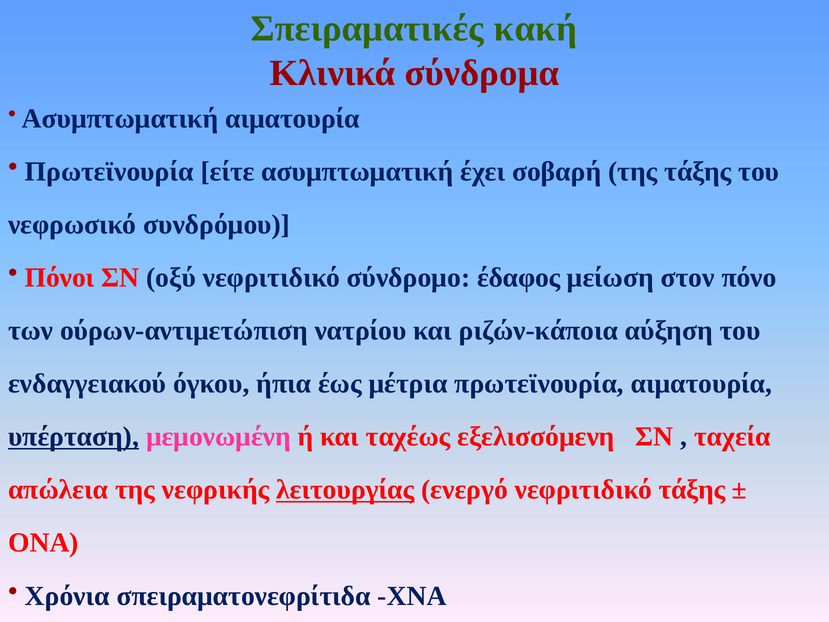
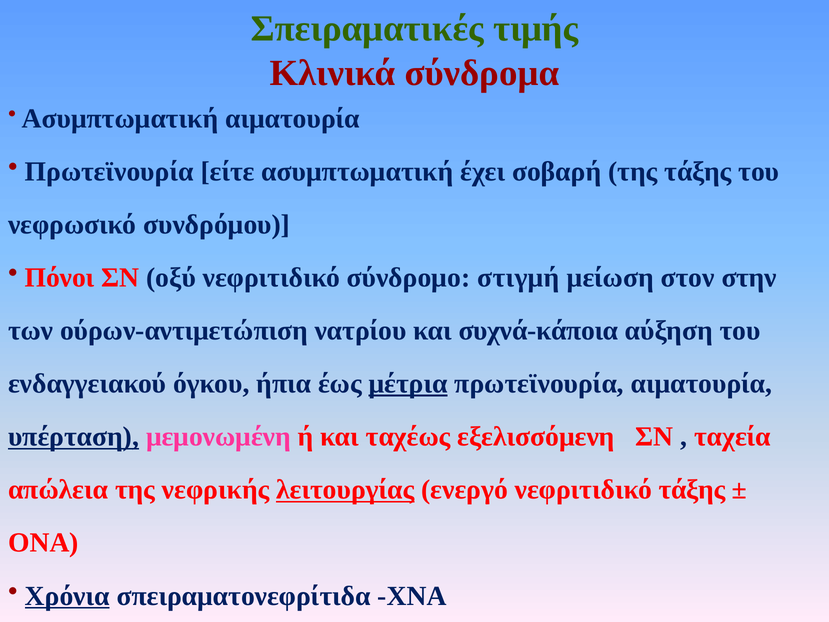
κακή: κακή -> τιμής (536, 29)
έδαφος: έδαφος -> στιγμή (518, 277)
πόνο: πόνο -> στην (749, 277)
ριζών-κάποια: ριζών-κάποια -> συχνά-κάποια (539, 330)
μέτρια underline: none -> present (408, 384)
Χρόνια underline: none -> present (67, 596)
